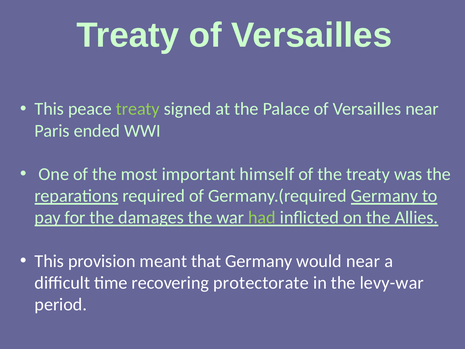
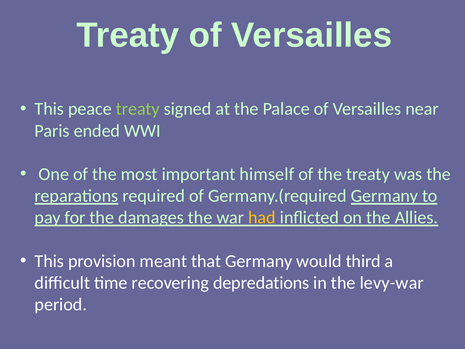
had colour: light green -> yellow (262, 218)
would near: near -> third (363, 261)
protectorate: protectorate -> depredations (261, 283)
